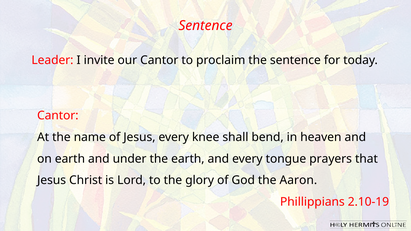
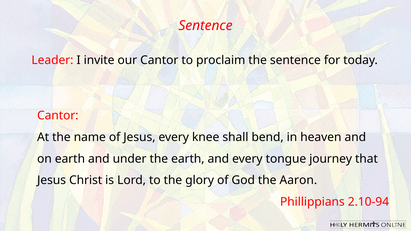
prayers: prayers -> journey (331, 159)
2.10-19: 2.10-19 -> 2.10-94 (368, 202)
